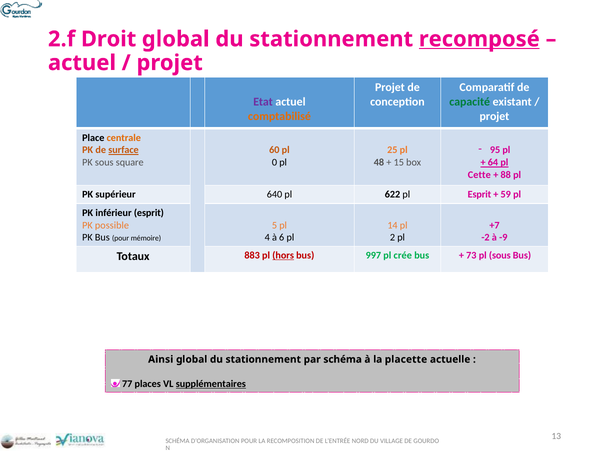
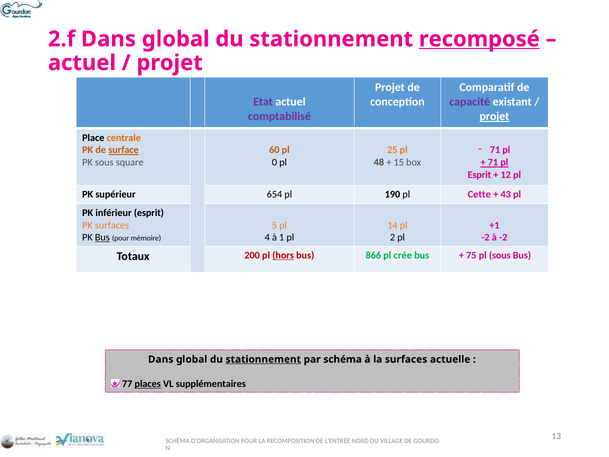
2.f Droit: Droit -> Dans (108, 39)
capacité colour: green -> purple (470, 102)
comptabilisé colour: orange -> purple (279, 116)
projet underline: none -> present (494, 116)
95: 95 -> 71 (495, 150)
64: 64 -> 71 (493, 162)
Cette: Cette -> Esprit (479, 175)
88: 88 -> 12 (506, 175)
640: 640 -> 654 (274, 194)
622: 622 -> 190 (392, 194)
pl Esprit: Esprit -> Cette (479, 194)
59: 59 -> 43 (506, 194)
PK possible: possible -> surfaces (112, 225)
+7: +7 -> +1 (494, 225)
Bus underline: none -> present (102, 237)
6: 6 -> 1 (282, 237)
à -9: -9 -> -2 (503, 237)
883: 883 -> 200 (252, 255)
997: 997 -> 866 (373, 255)
73: 73 -> 75 (471, 255)
Ainsi: Ainsi -> Dans (161, 359)
stationnement underline: none -> present (263, 359)
la placette: placette -> surfaces (406, 359)
places underline: none -> present (148, 384)
supplémentaires underline: present -> none (211, 384)
